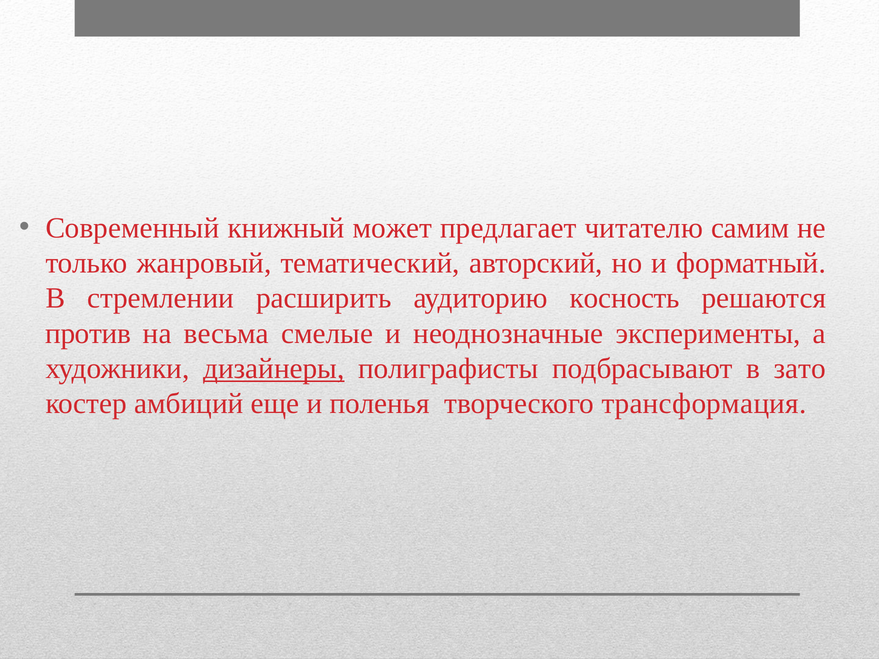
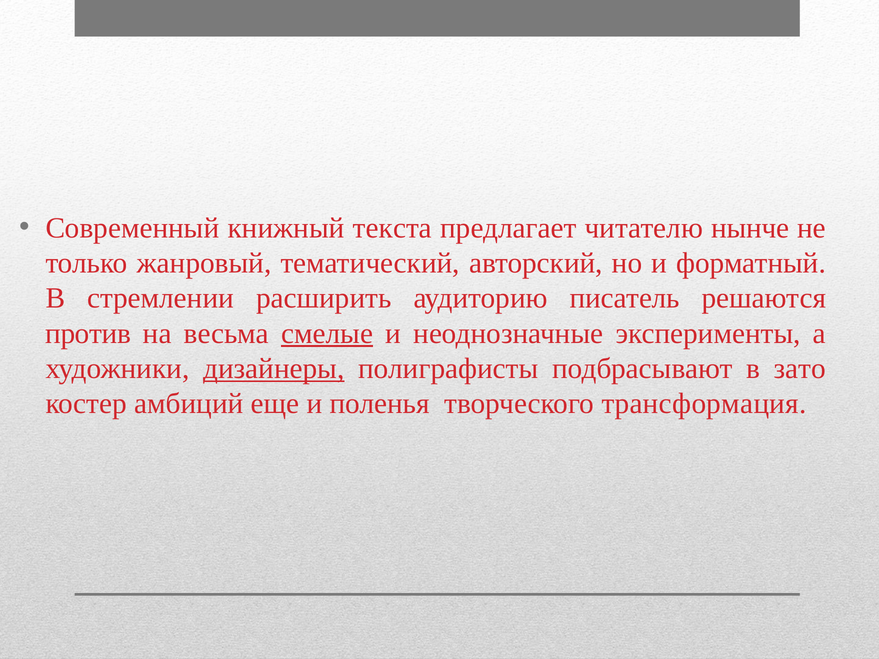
может: может -> текста (392, 228)
самим: самим -> нынче (750, 228)
косность: косность -> писатель (625, 298)
смелые underline: none -> present (327, 334)
